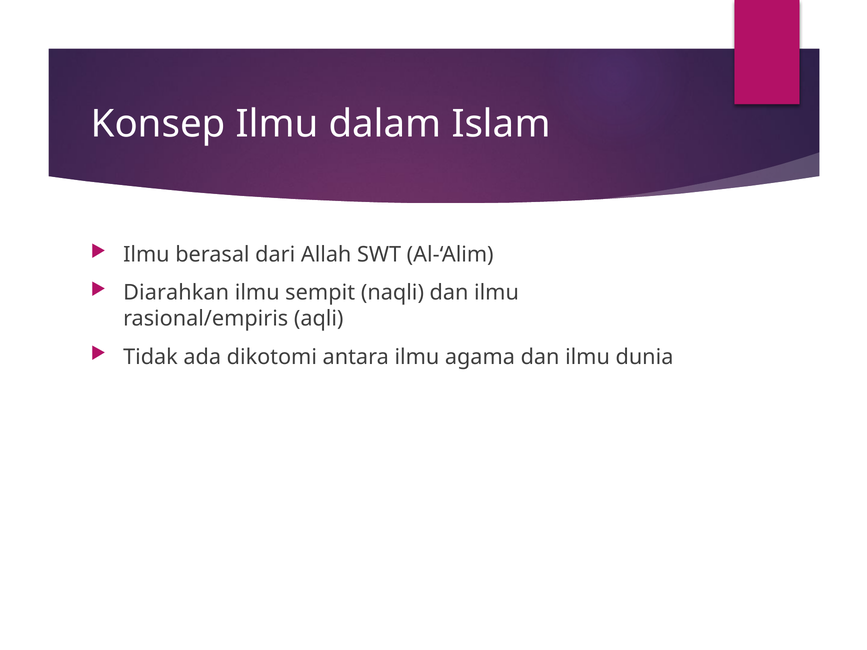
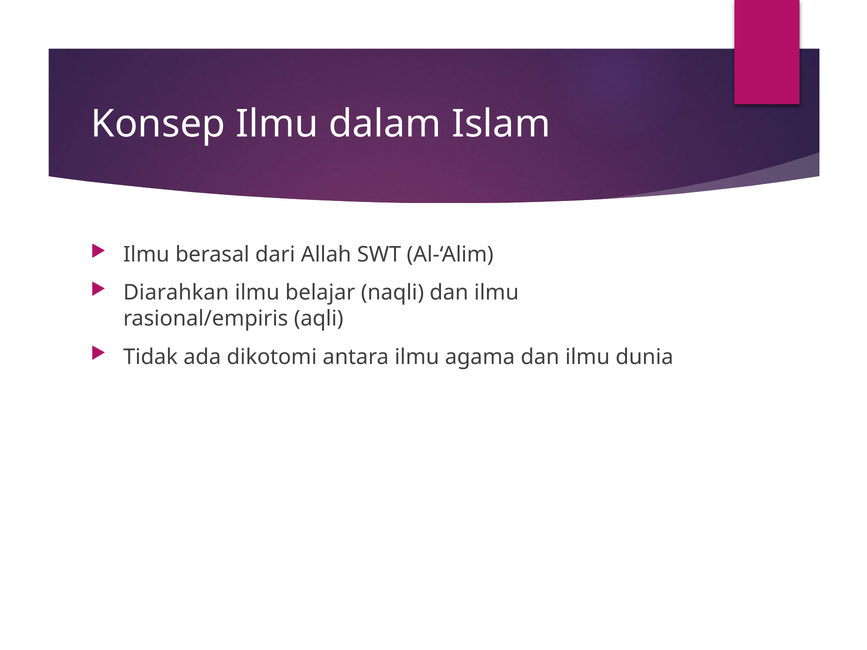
sempit: sempit -> belajar (320, 293)
